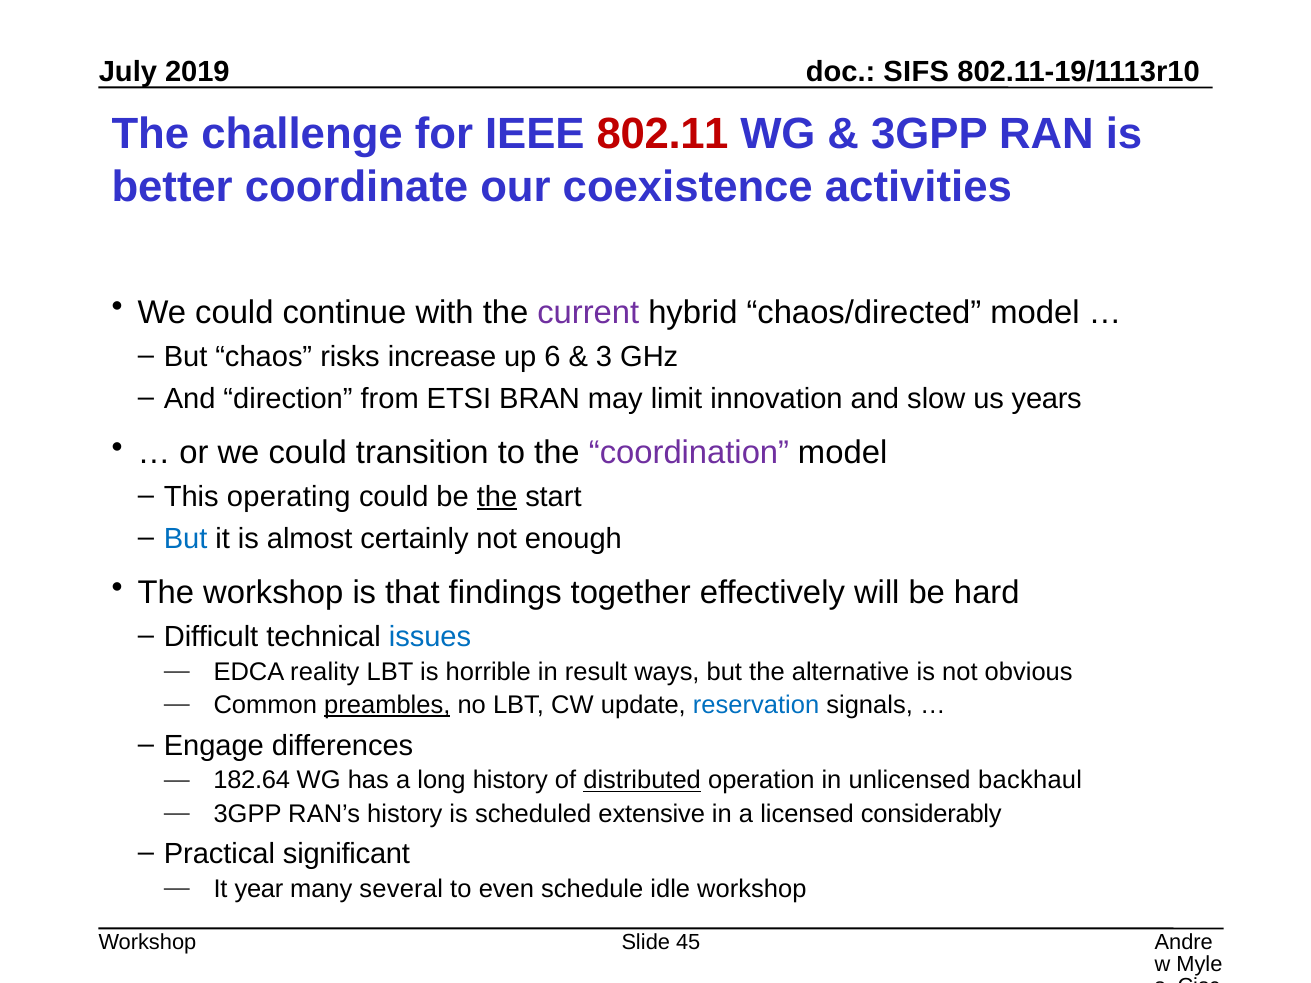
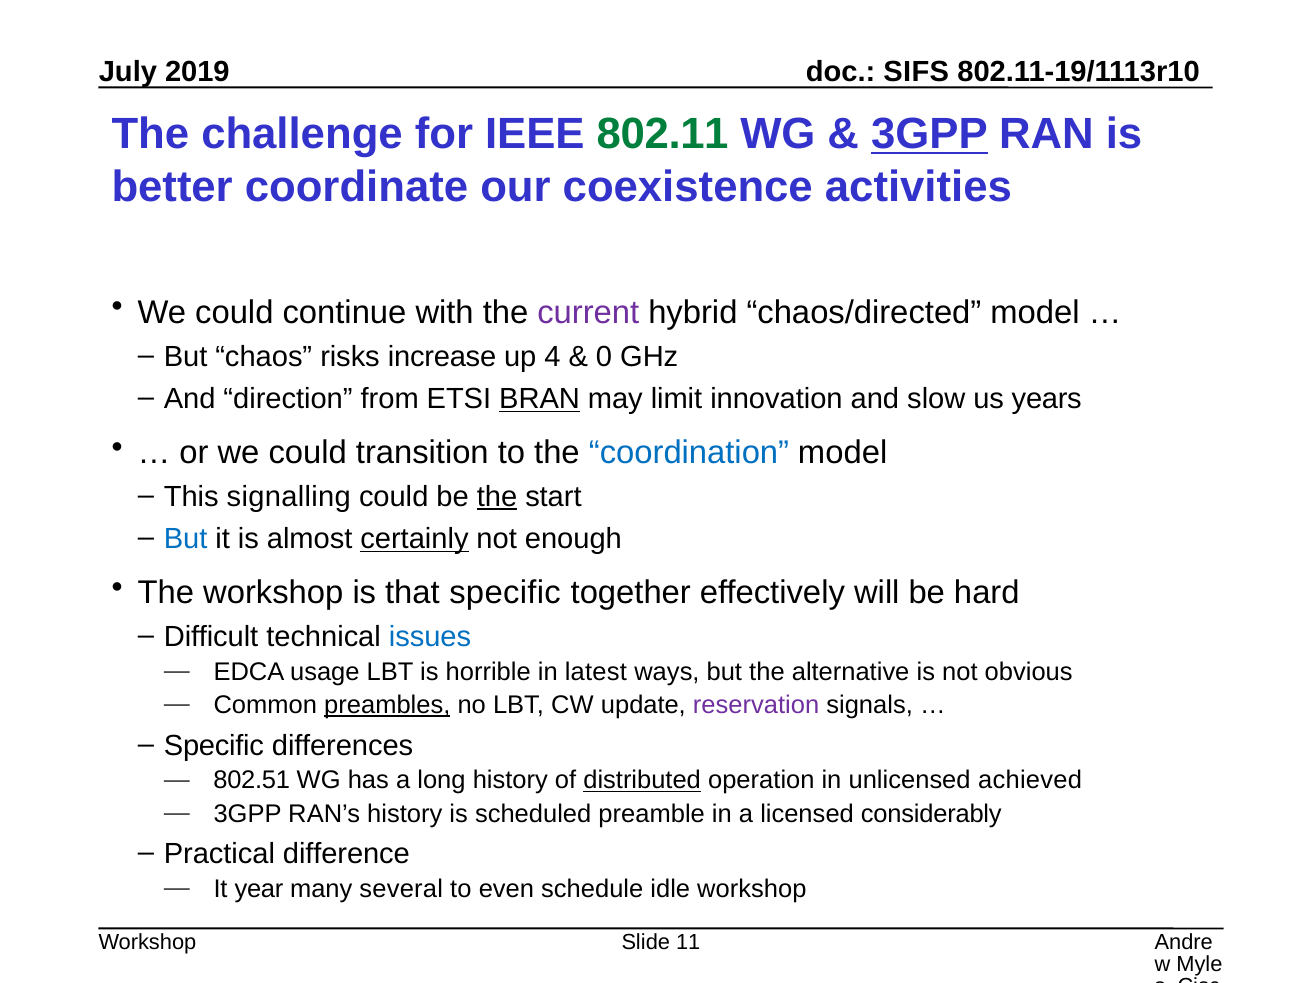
802.11 colour: red -> green (663, 134)
3GPP underline: none -> present (929, 134)
6: 6 -> 4 (552, 357)
3: 3 -> 0 (604, 357)
BRAN underline: none -> present (540, 399)
coordination colour: purple -> blue (689, 453)
operating: operating -> signalling (289, 497)
certainly underline: none -> present (414, 539)
that findings: findings -> specific (505, 593)
reality: reality -> usage (325, 672)
result: result -> latest (596, 672)
reservation colour: blue -> purple (756, 705)
Engage: Engage -> Specific (214, 746)
182.64: 182.64 -> 802.51 (252, 781)
backhaul: backhaul -> achieved (1030, 781)
extensive: extensive -> preamble (652, 814)
significant: significant -> difference (346, 854)
45: 45 -> 11 (688, 943)
